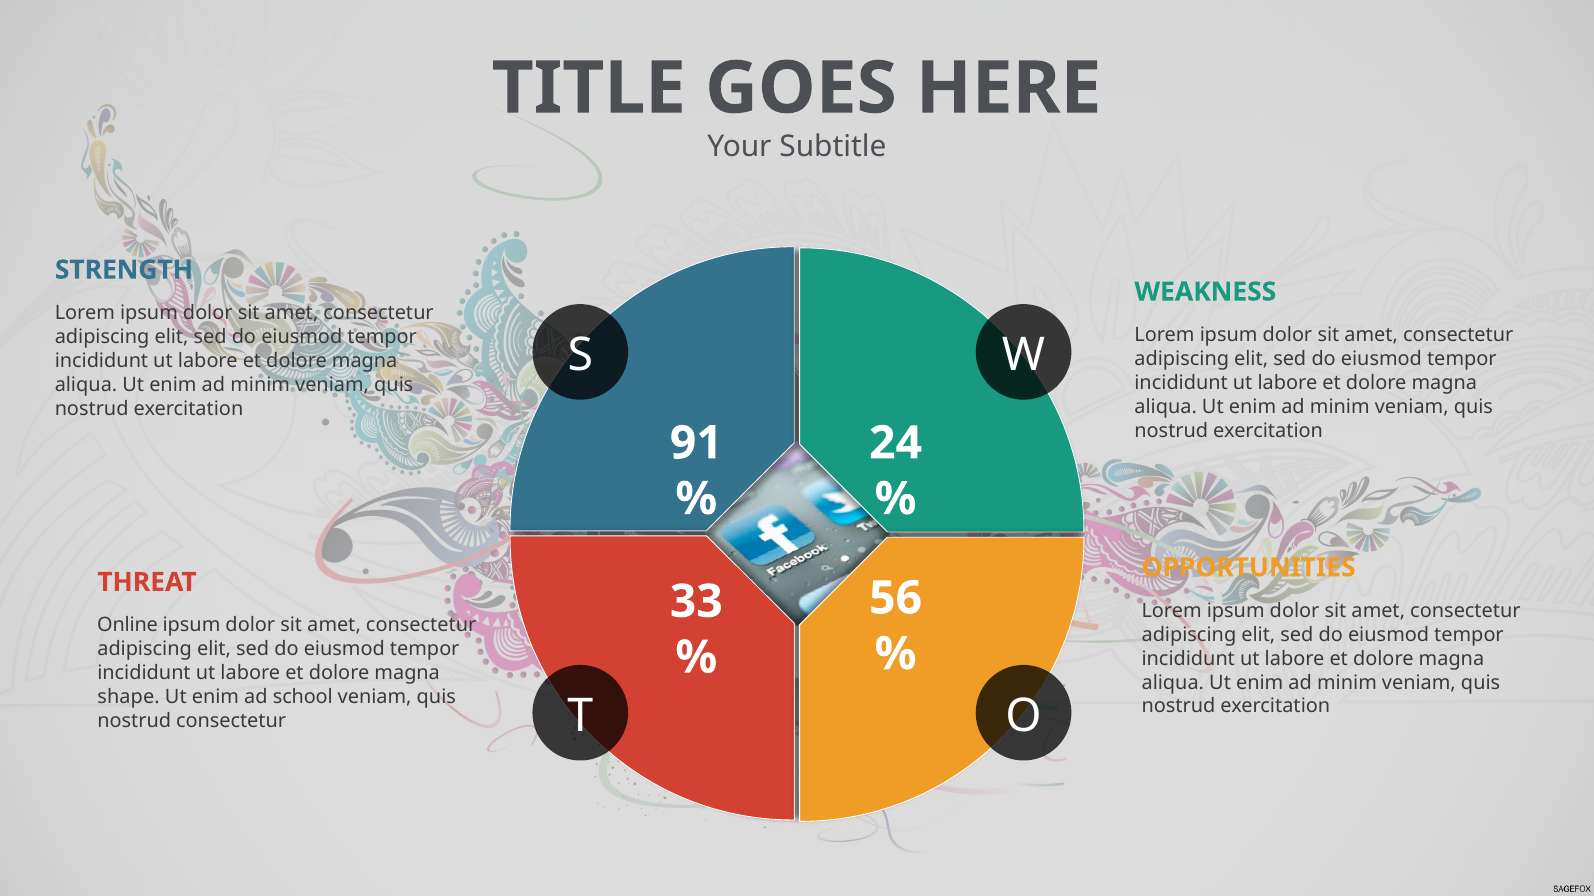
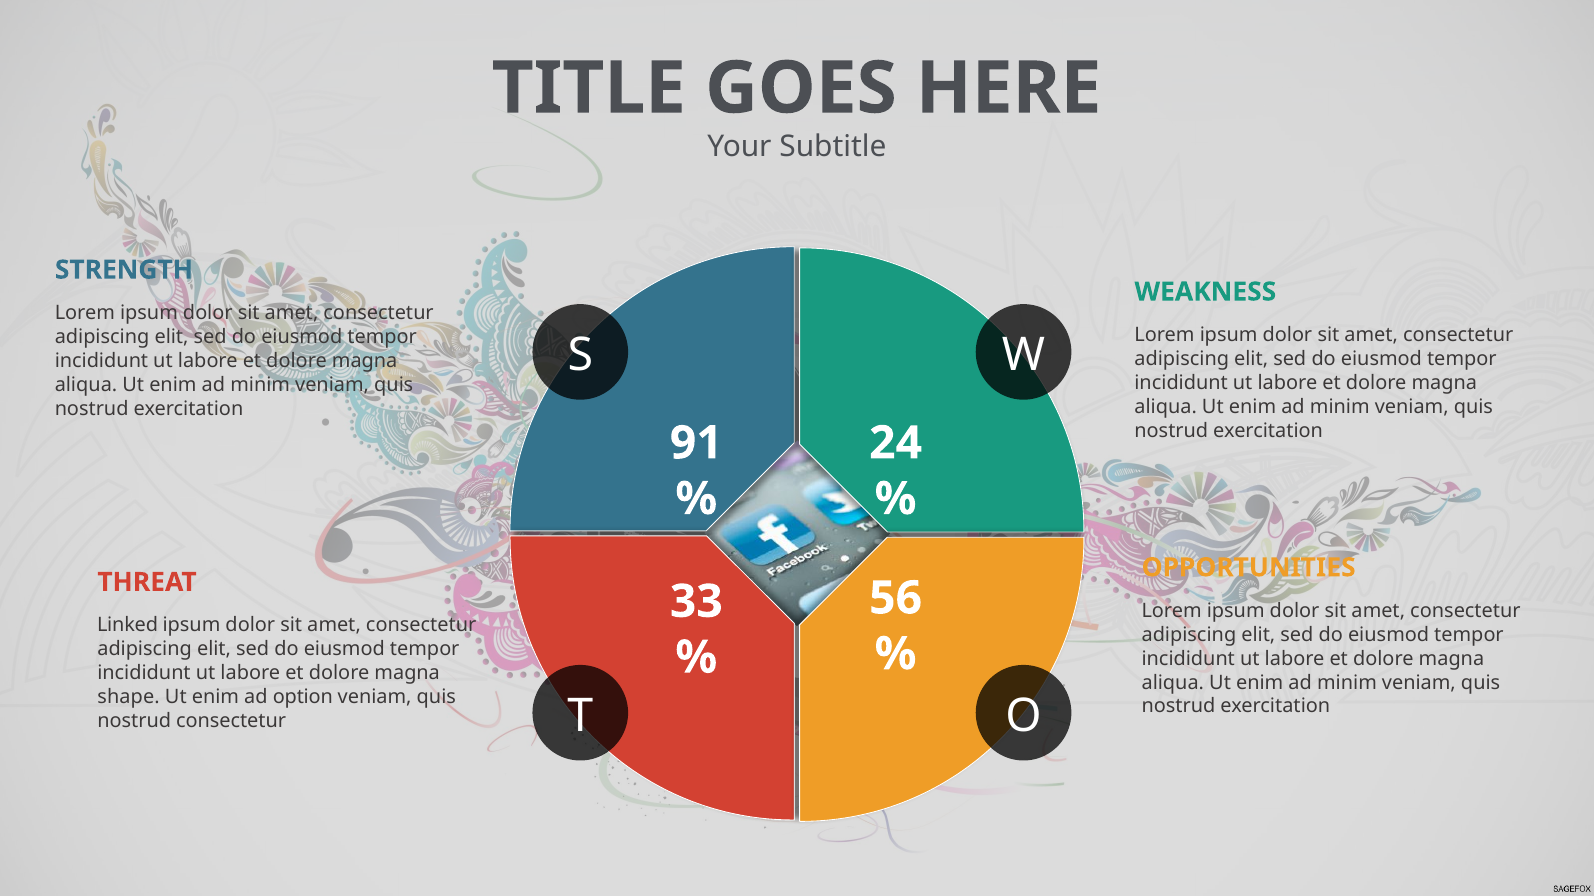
Online: Online -> Linked (128, 626)
school: school -> option (303, 698)
